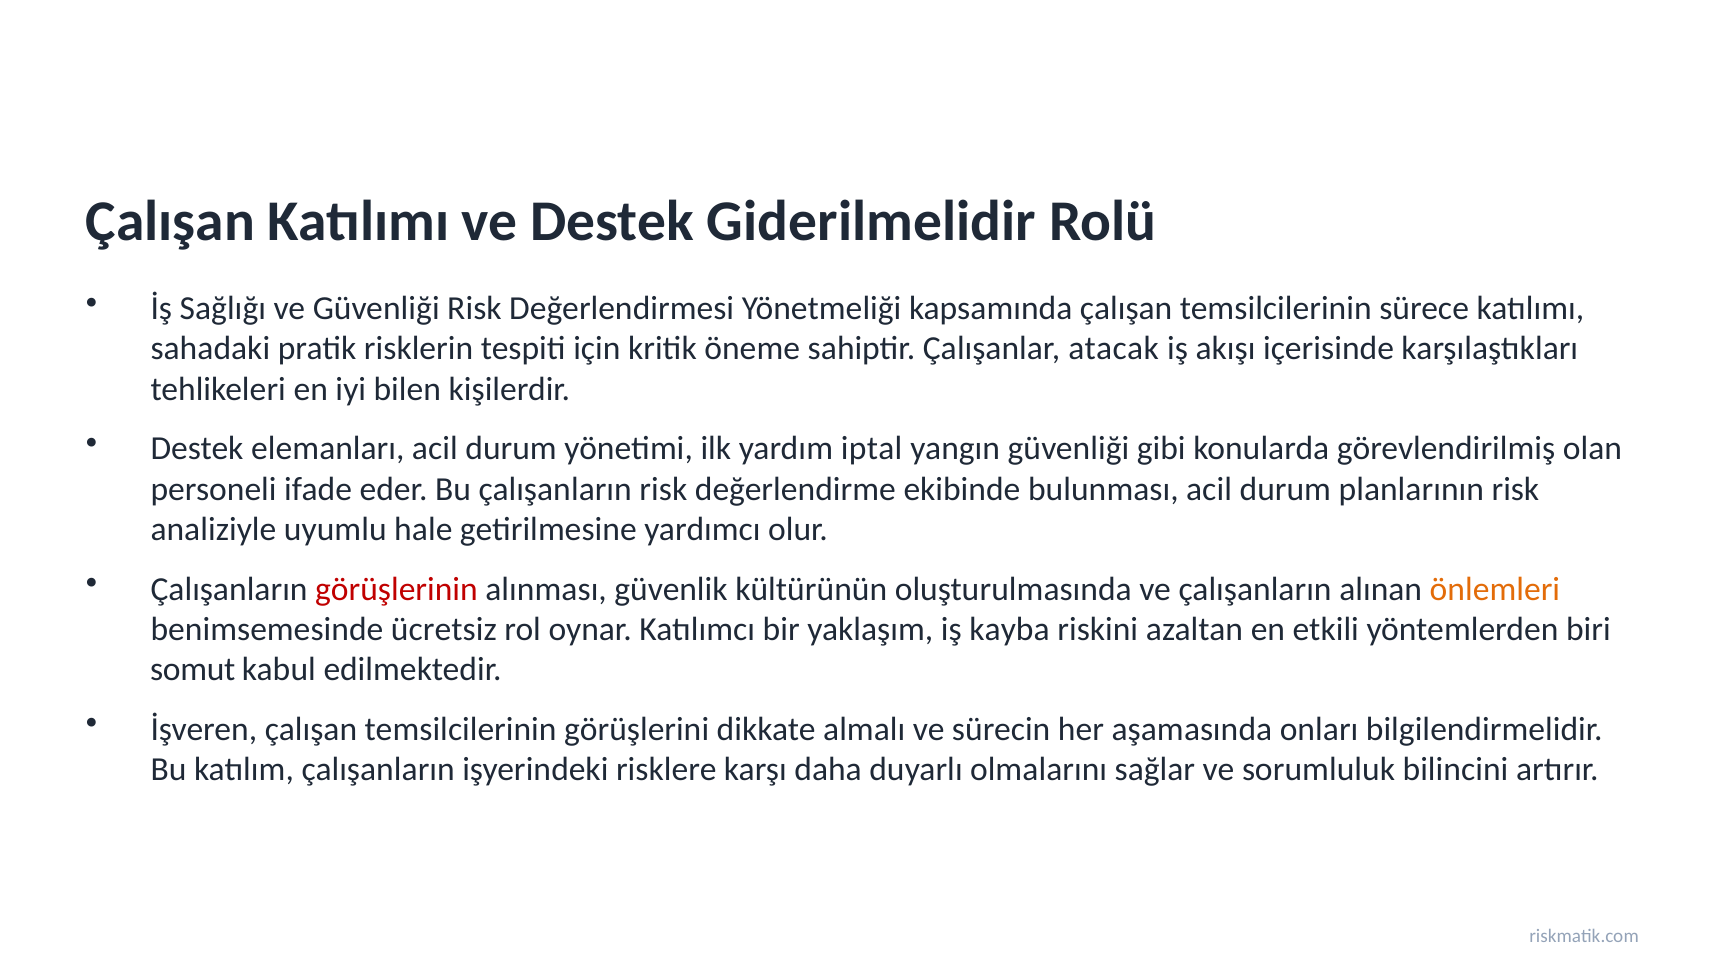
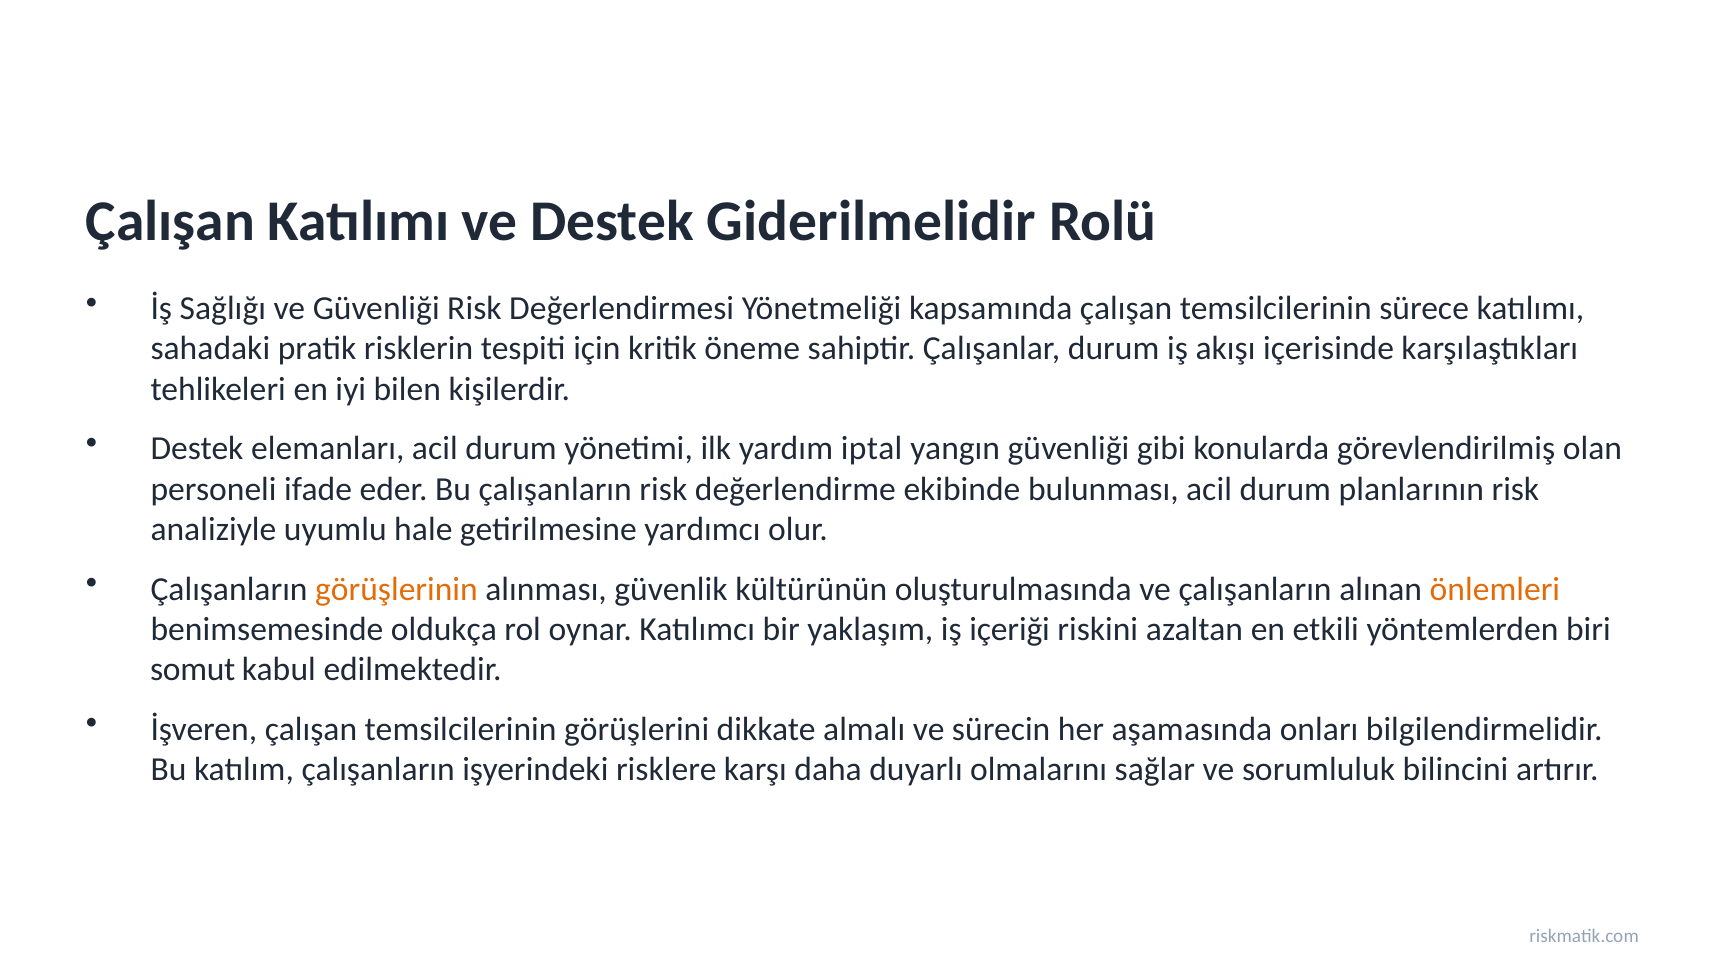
Çalışanlar atacak: atacak -> durum (1114, 349)
görüşlerinin colour: red -> orange (396, 589)
ücretsiz: ücretsiz -> oldukça (444, 629)
kayba: kayba -> içeriği (1010, 629)
